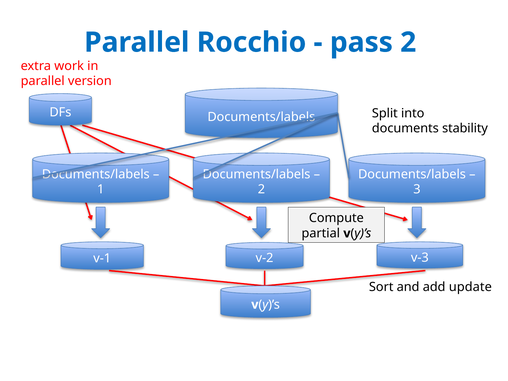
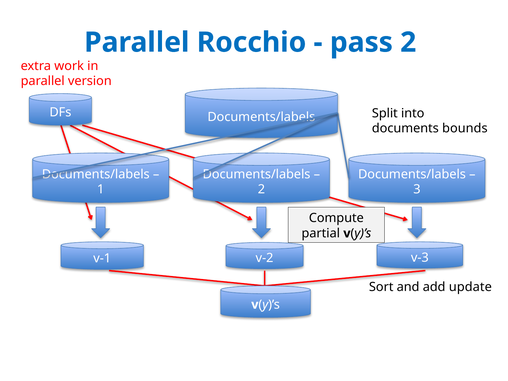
stability: stability -> bounds (465, 128)
